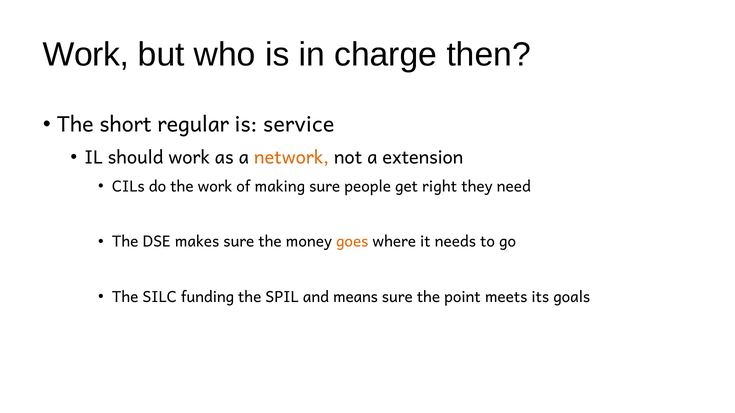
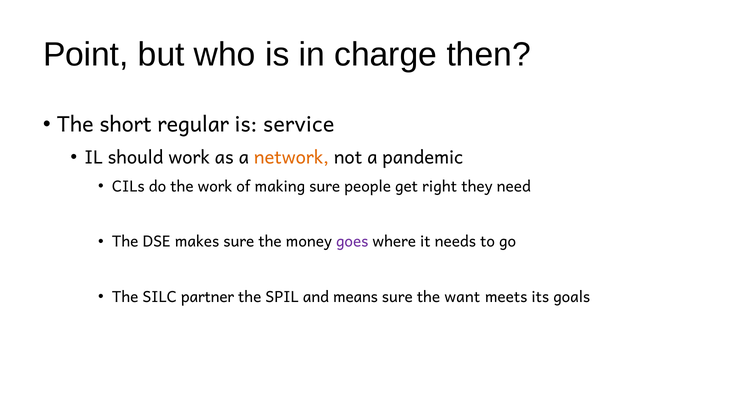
Work: Work -> Point (86, 54)
extension: extension -> pandemic (423, 158)
goes colour: orange -> purple (352, 242)
funding: funding -> partner (208, 297)
point: point -> want (462, 297)
